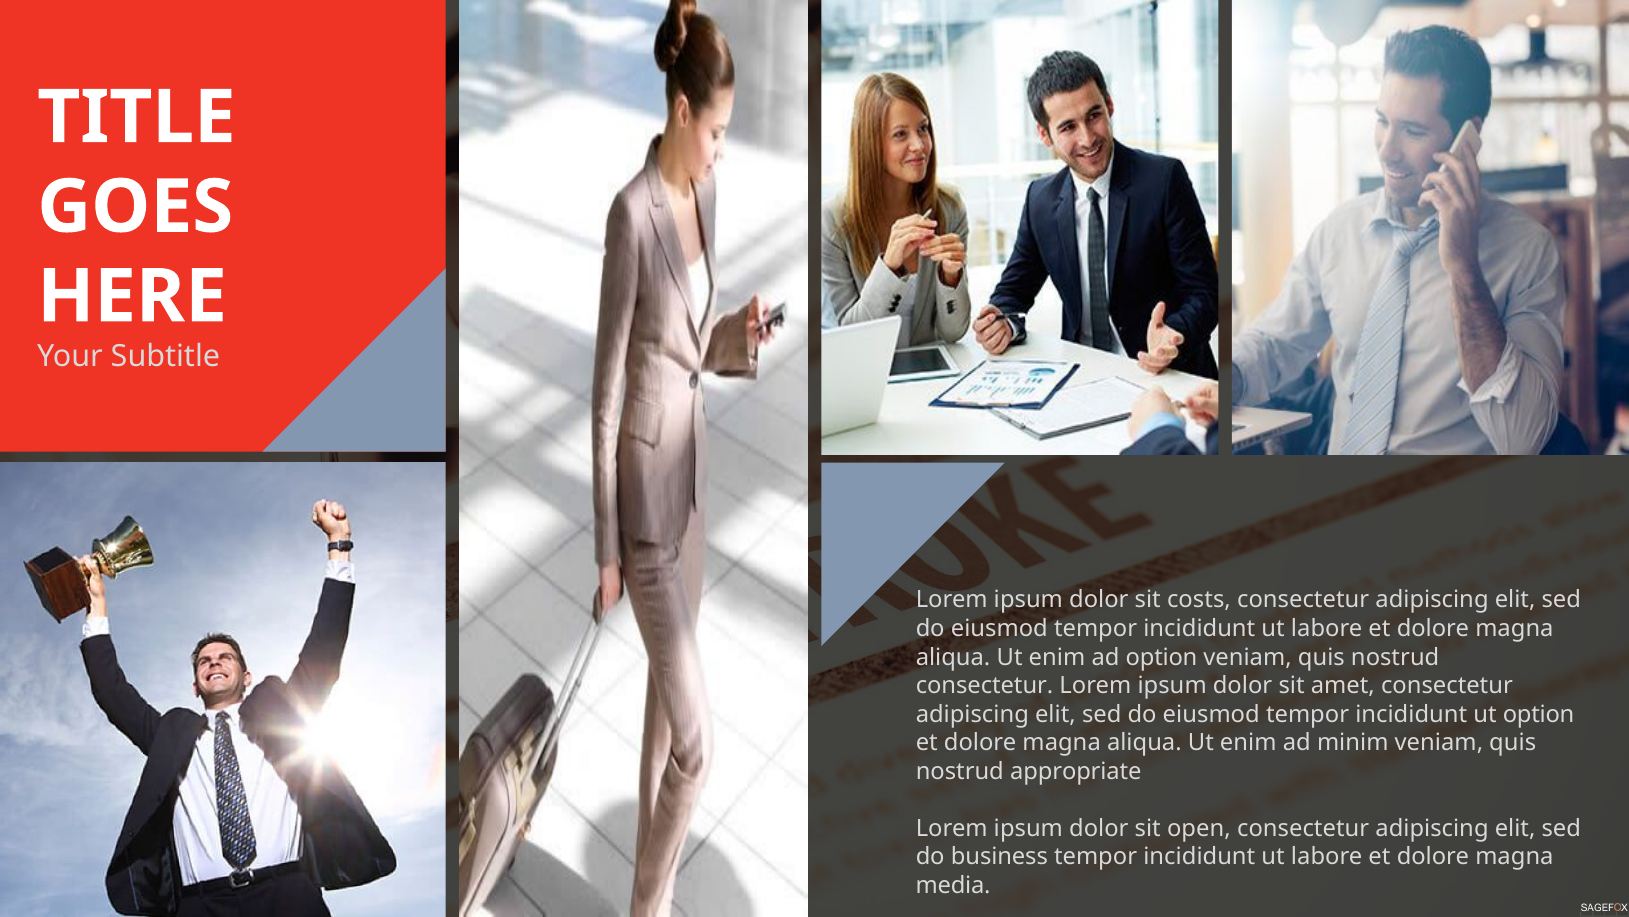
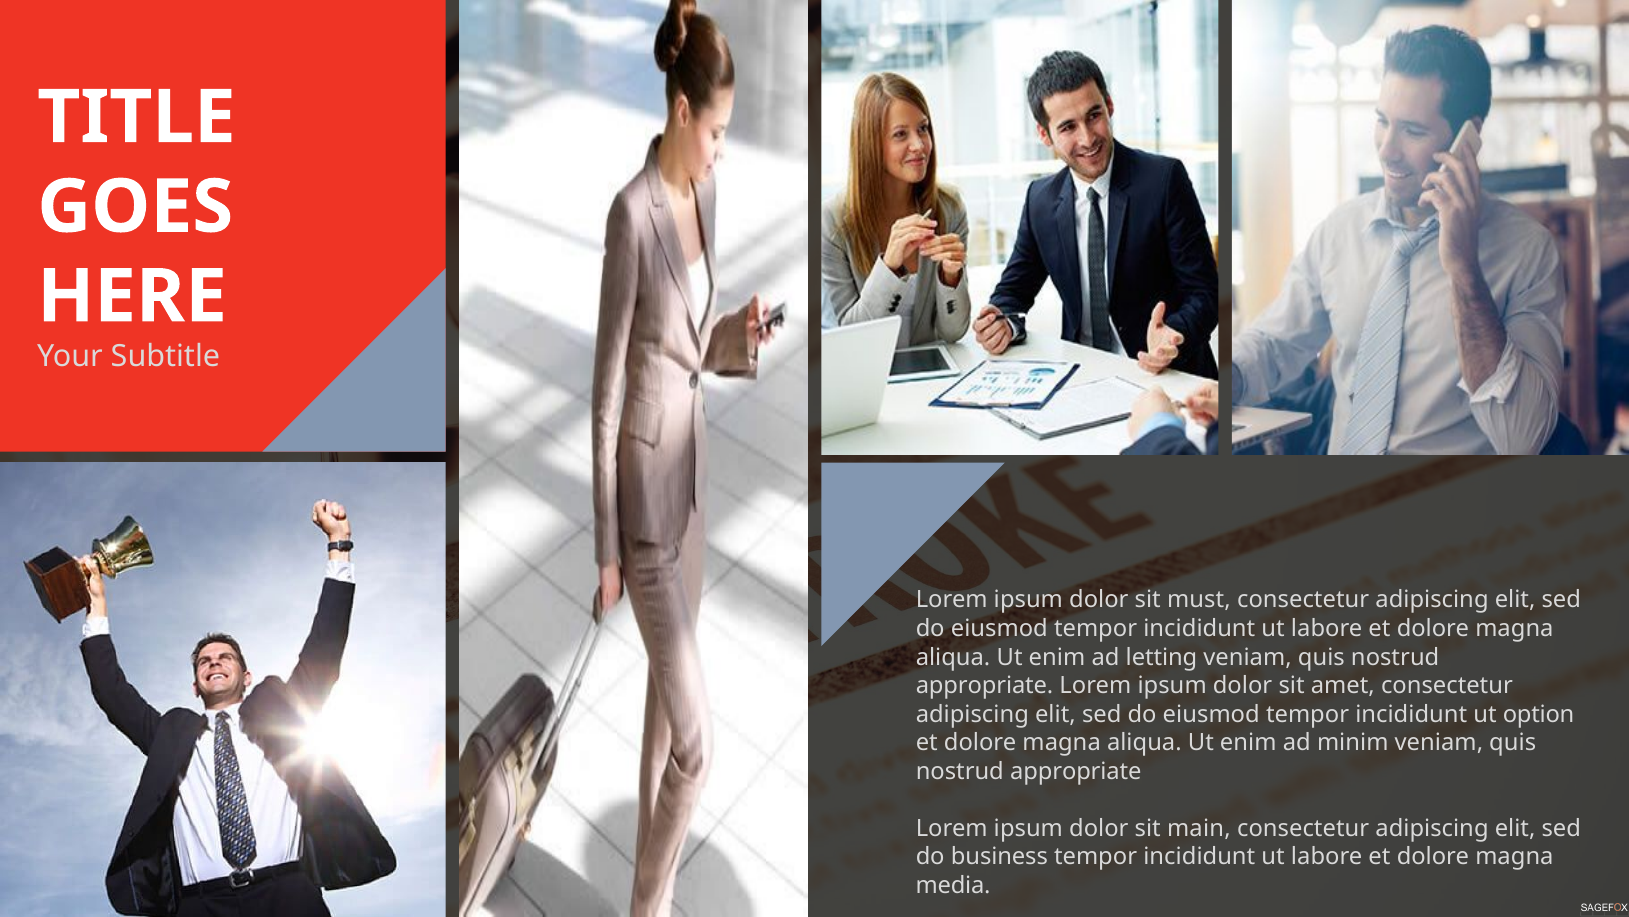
costs: costs -> must (1199, 600)
ad option: option -> letting (1161, 657)
consectetur: consectetur -> appropriate (985, 685)
open: open -> main (1199, 828)
